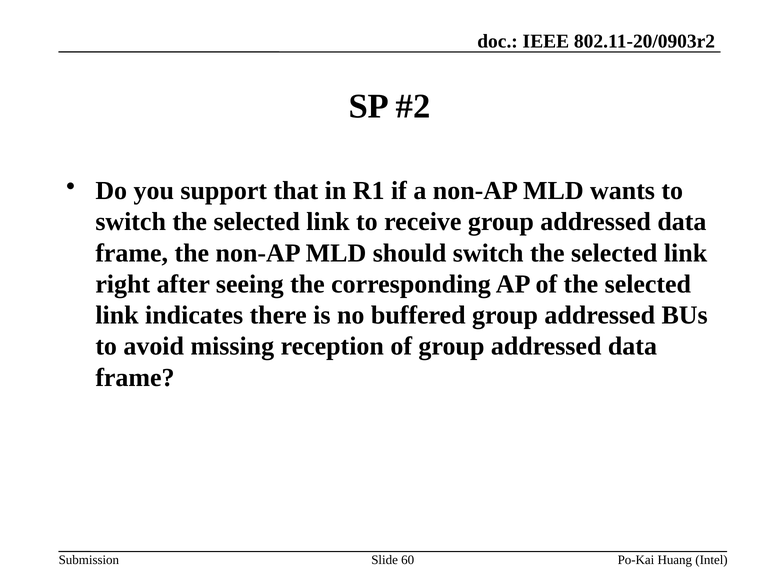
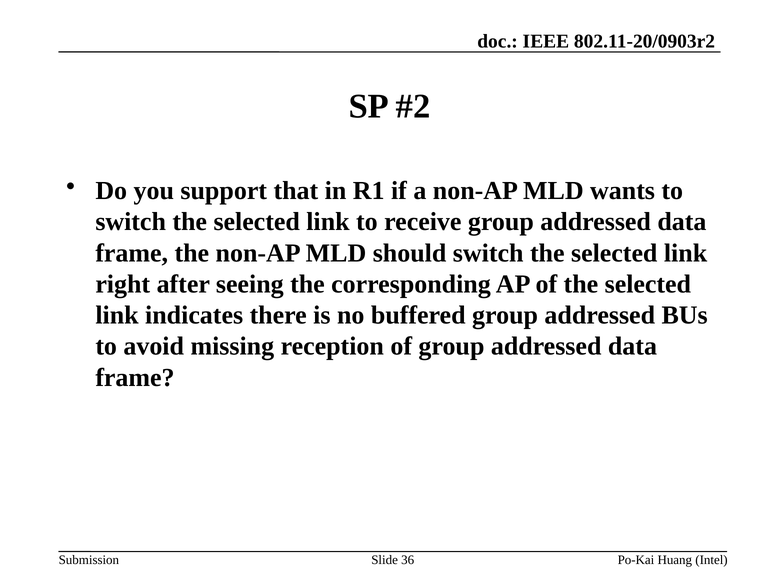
60: 60 -> 36 (408, 560)
